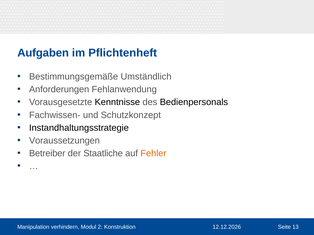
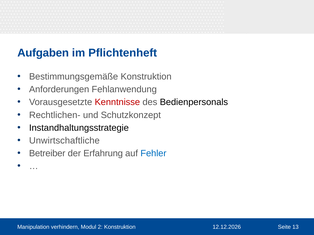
Bestimmungsgemäße Umständlich: Umständlich -> Konstruktion (146, 77)
Kenntnisse colour: black -> red (117, 102)
Fachwissen-: Fachwissen- -> Rechtlichen- (55, 115)
Voraussetzungen: Voraussetzungen -> Unwirtschaftliche (64, 141)
Staatliche: Staatliche -> Erfahrung (103, 154)
Fehler colour: orange -> blue (153, 154)
